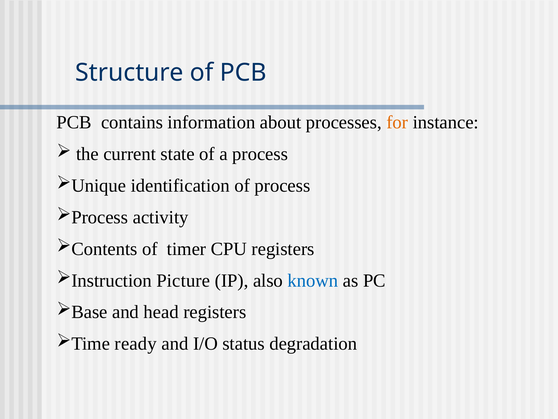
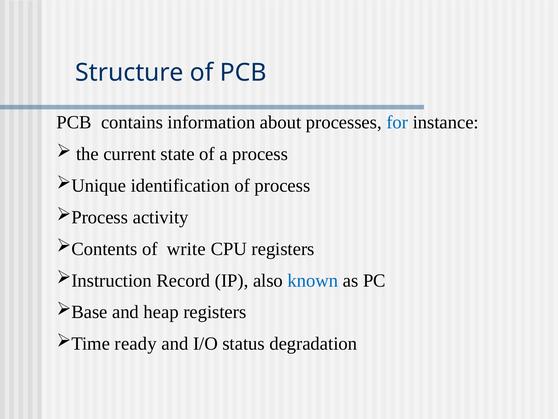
for colour: orange -> blue (397, 122)
timer: timer -> write (186, 249)
Picture: Picture -> Record (183, 280)
head: head -> heap (161, 312)
